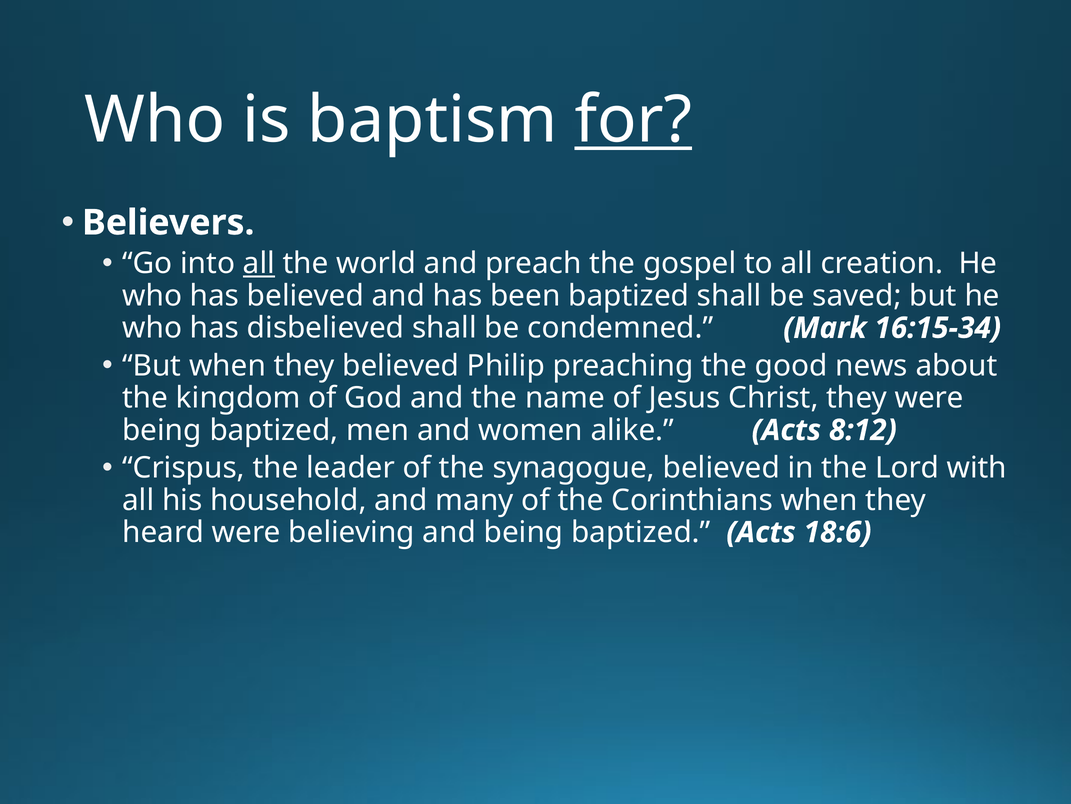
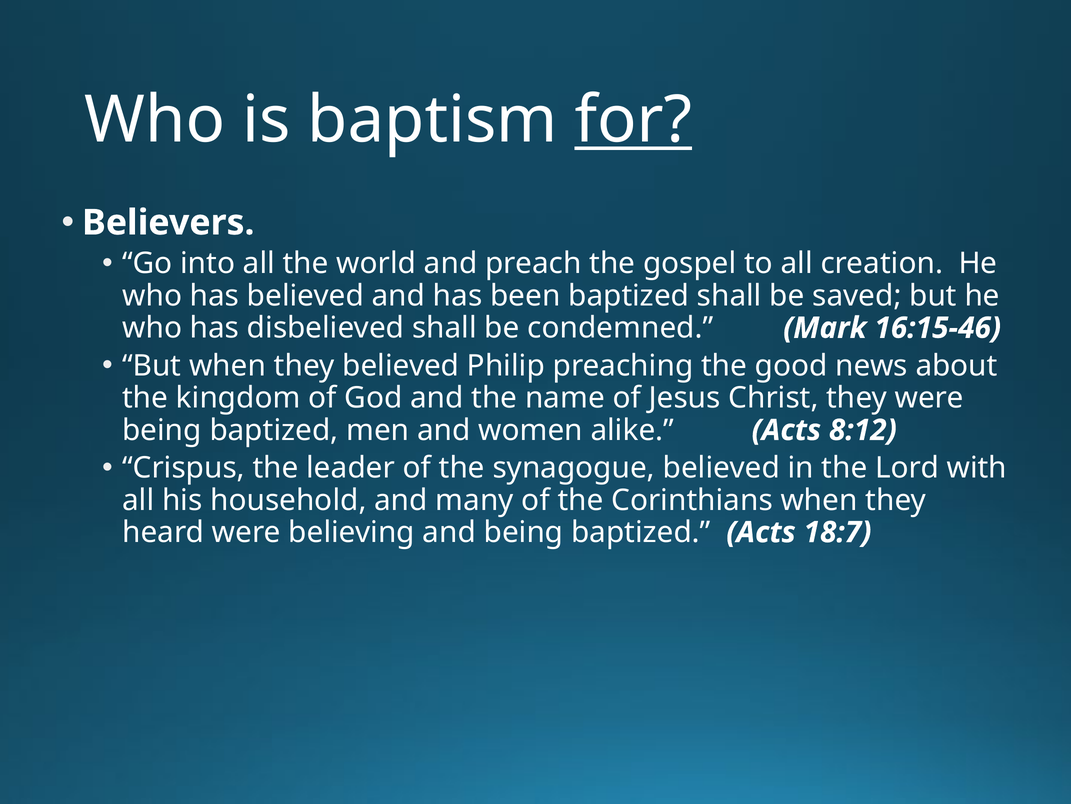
all underline: present -> none (259, 263)
16:15-34: 16:15-34 -> 16:15-46 (938, 328)
18:6: 18:6 -> 18:7 (838, 532)
